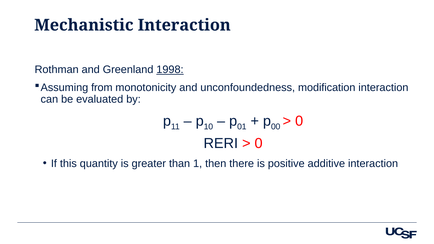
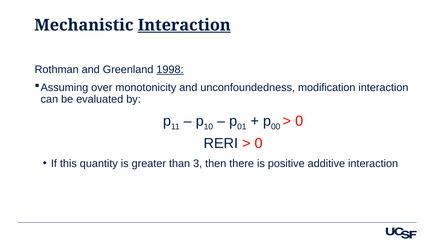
Interaction underline: none -> present (184, 25)
from: from -> over (102, 88)
1: 1 -> 3 (198, 164)
